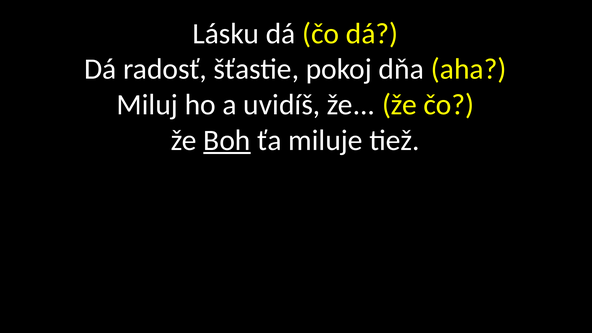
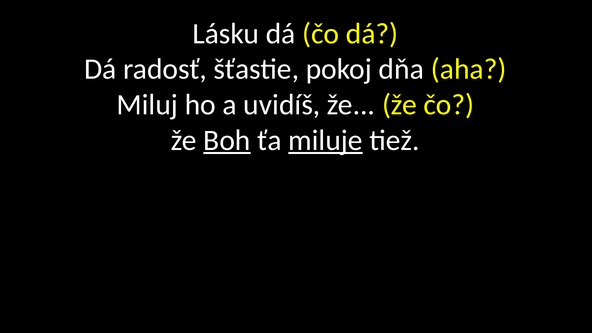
miluje underline: none -> present (325, 140)
